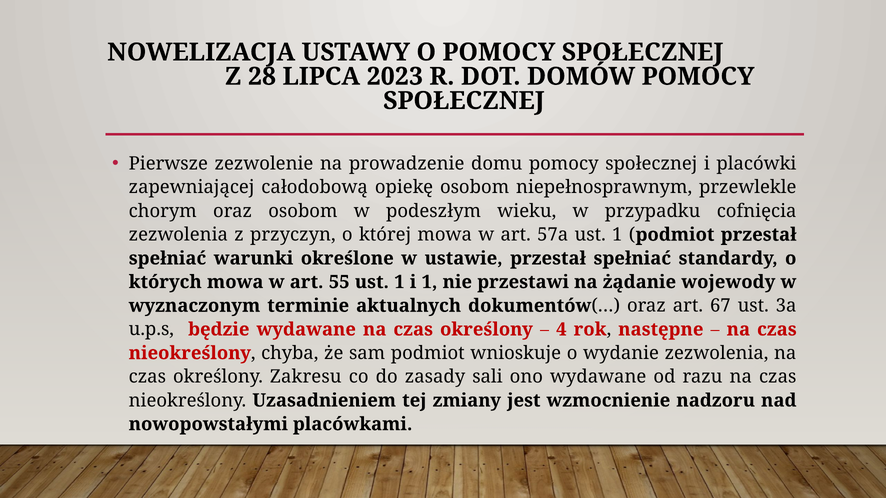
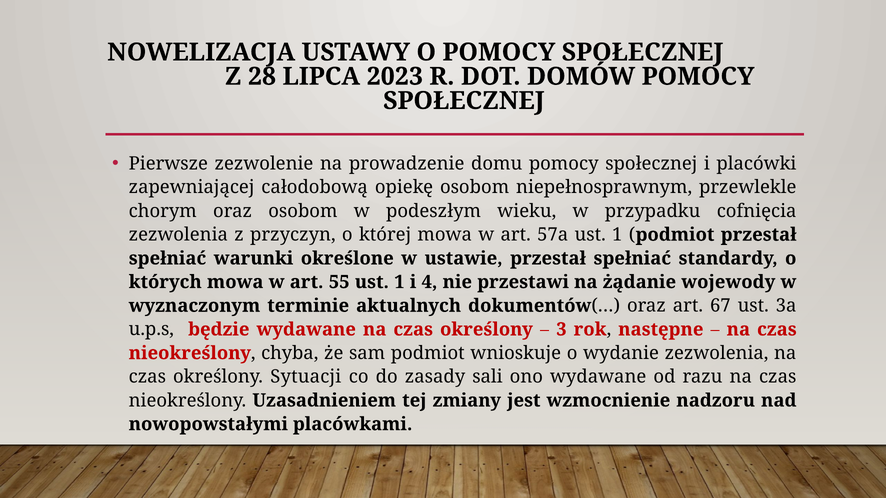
i 1: 1 -> 4 (429, 282)
4: 4 -> 3 (561, 330)
Zakresu: Zakresu -> Sytuacji (306, 377)
